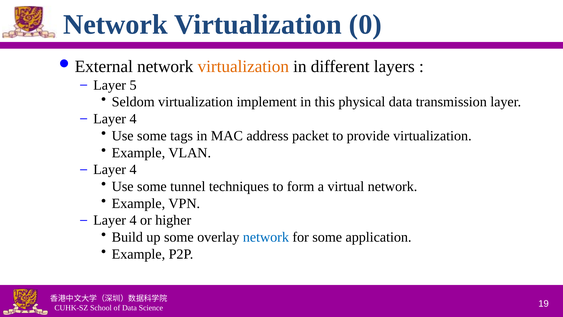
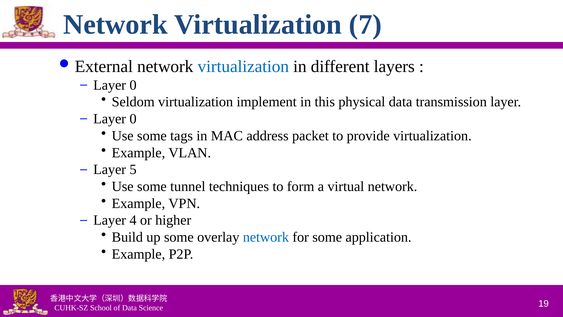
0: 0 -> 7 (365, 25)
virtualization colour: orange -> blue (243, 66)
5: 5 -> 0 (133, 85)
4: 4 -> 0 (133, 119)
4: 4 -> 5 (133, 169)
